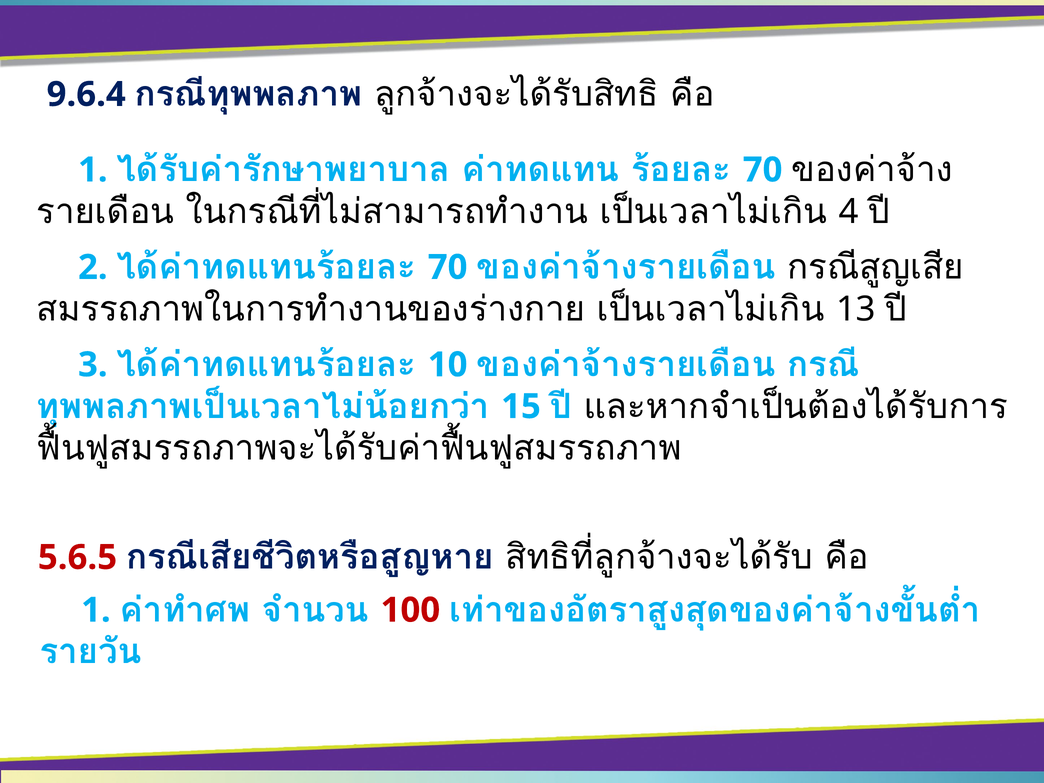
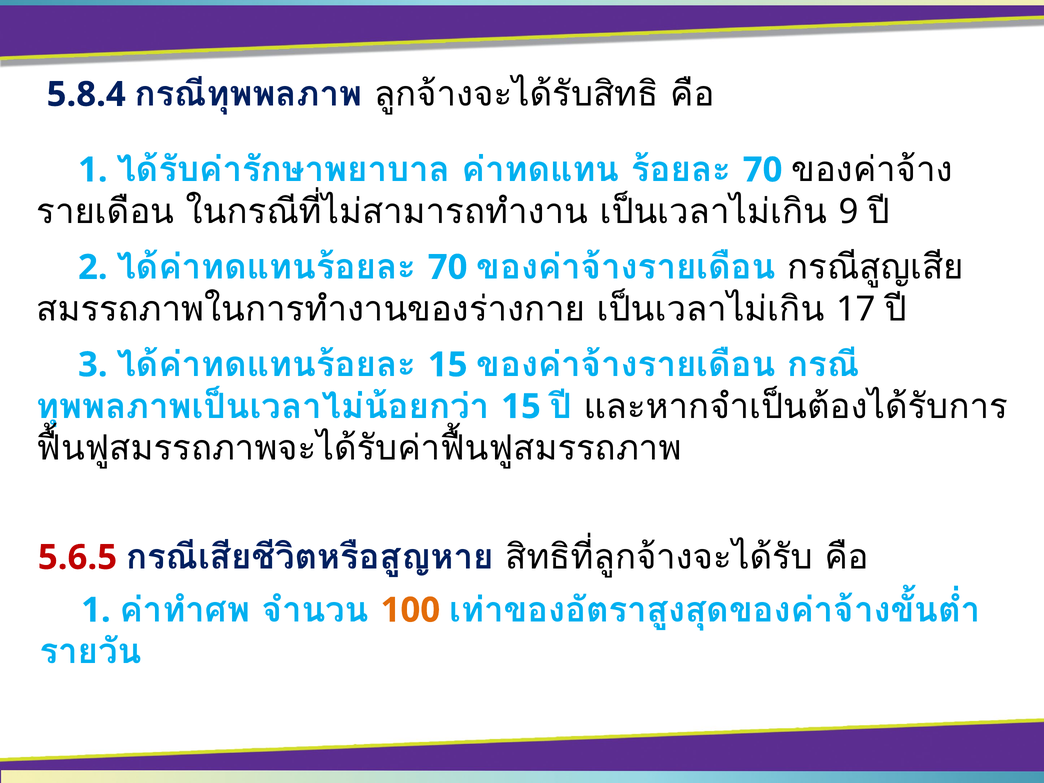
9.6.4: 9.6.4 -> 5.8.4 (86, 94)
4: 4 -> 9 (849, 212)
13: 13 -> 17 (856, 309)
10: 10 -> 15 (448, 365)
100 colour: red -> orange (410, 610)
